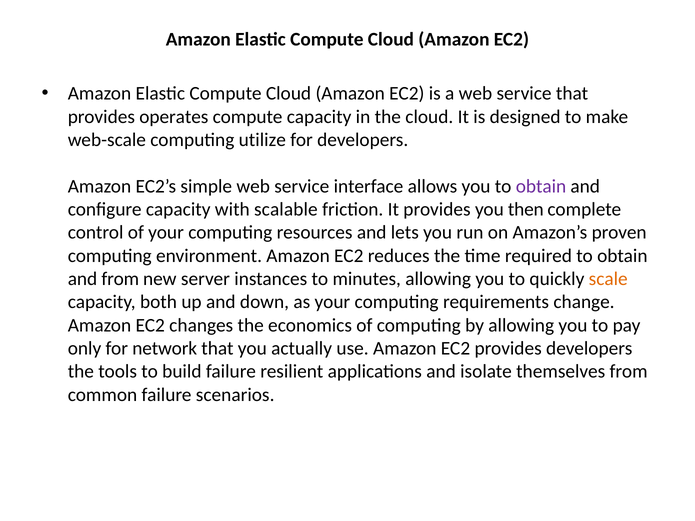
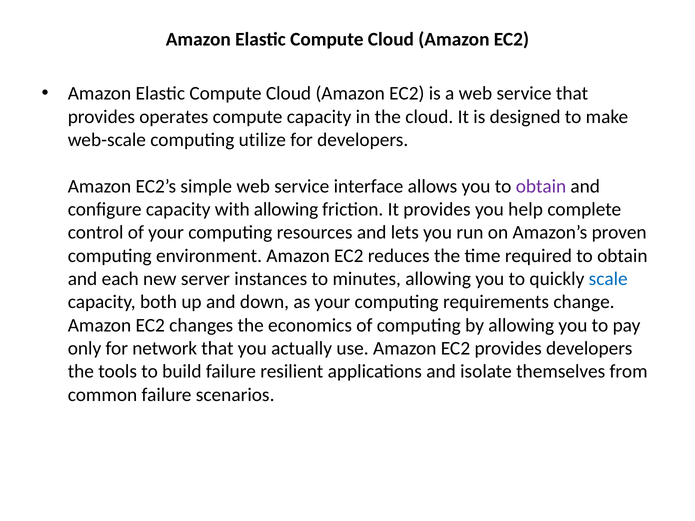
with scalable: scalable -> allowing (286, 210)
then: then -> help (526, 210)
and from: from -> each (120, 279)
scale colour: orange -> blue (608, 279)
